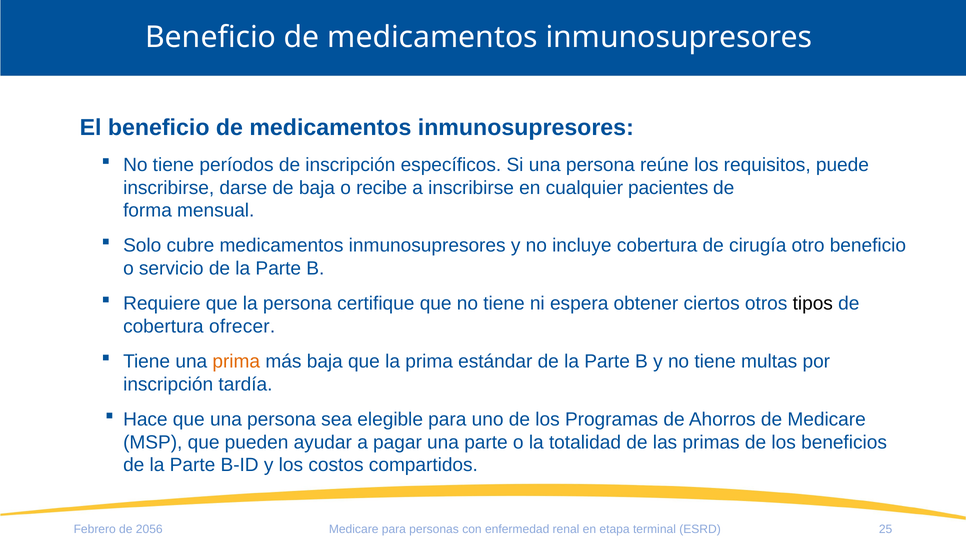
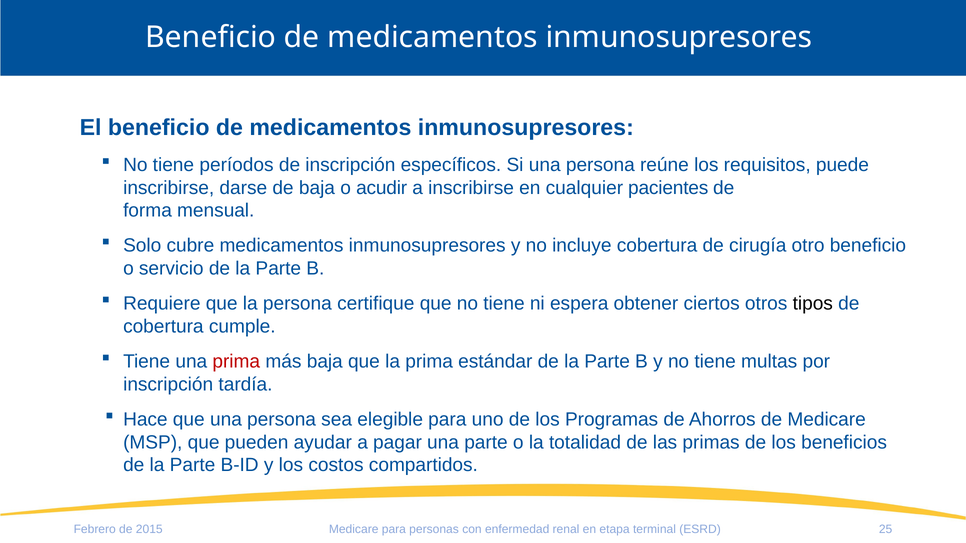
recibe: recibe -> acudir (382, 188)
ofrecer: ofrecer -> cumple (242, 327)
prima colour: orange -> red (236, 362)
2056: 2056 -> 2015 (149, 530)
